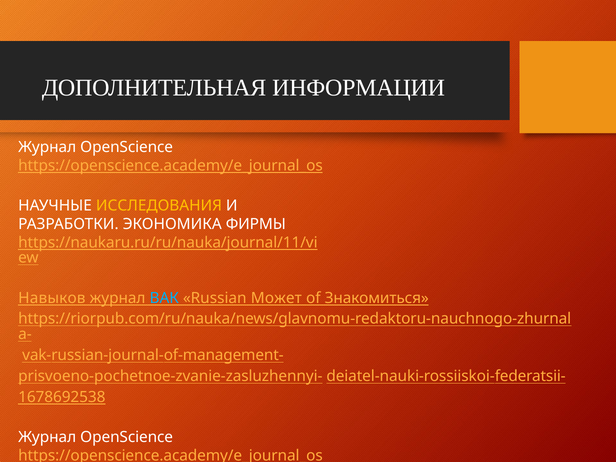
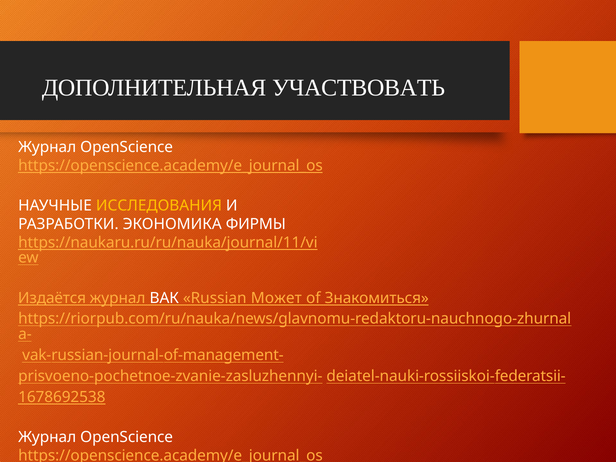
ДОПОЛНИТЕЛЬНАЯ ИНФОРМАЦИИ: ИНФОРМАЦИИ -> УЧАСТВОВАТЬ (359, 88)
Навыков: Навыков -> Издаётся (52, 298)
ВАК colour: light blue -> white (164, 298)
